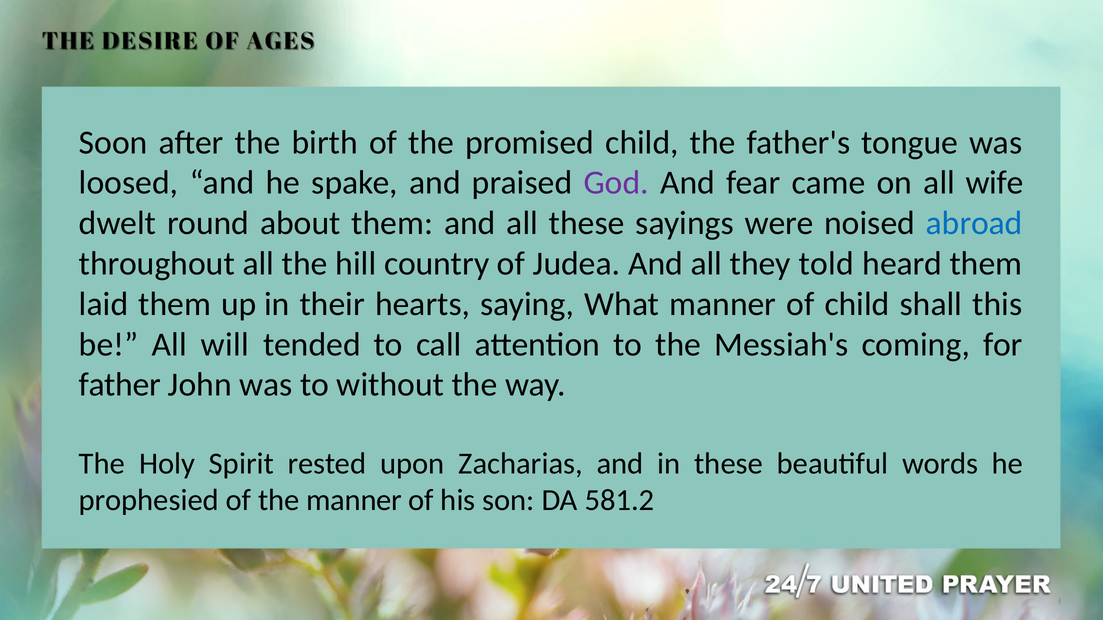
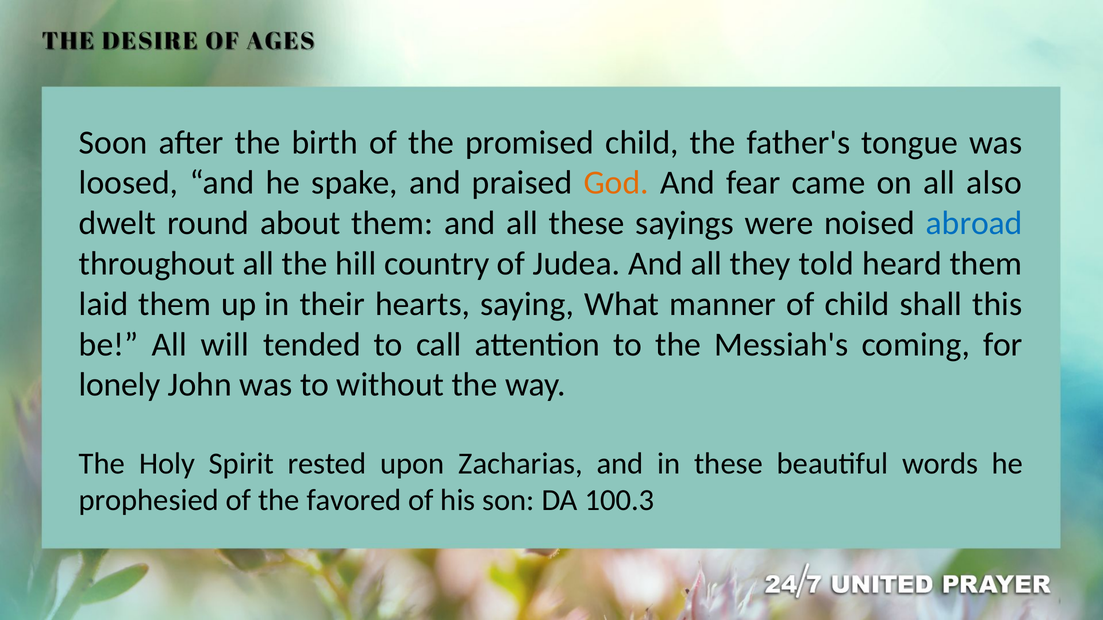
God colour: purple -> orange (616, 183)
wife: wife -> also (994, 183)
father: father -> lonely (120, 385)
the manner: manner -> favored (354, 501)
581.2: 581.2 -> 100.3 (619, 501)
